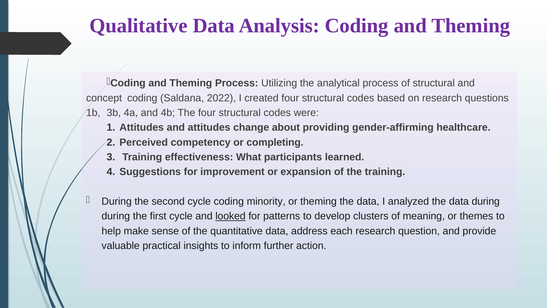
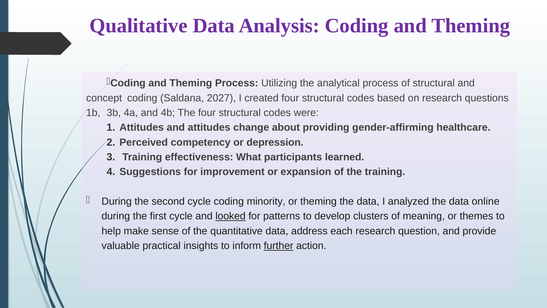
2022: 2022 -> 2027 (221, 98)
completing: completing -> depression (275, 142)
data during: during -> online (486, 201)
further underline: none -> present (279, 246)
